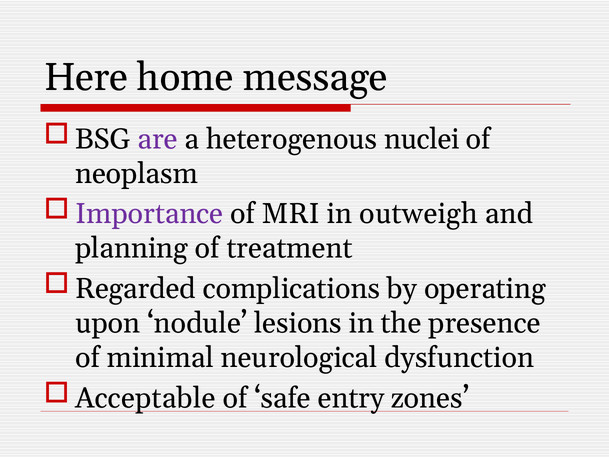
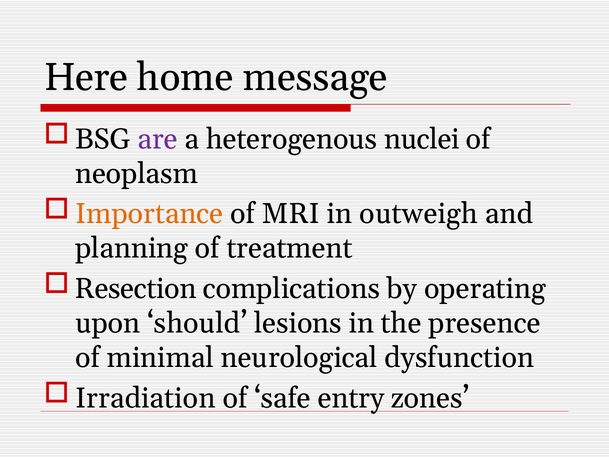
Importance colour: purple -> orange (149, 214)
Regarded: Regarded -> Resection (136, 289)
nodule: nodule -> should (197, 323)
Acceptable: Acceptable -> Irradiation (145, 398)
